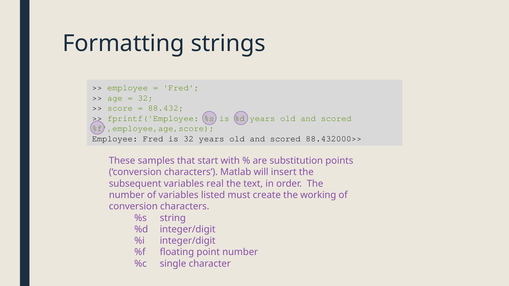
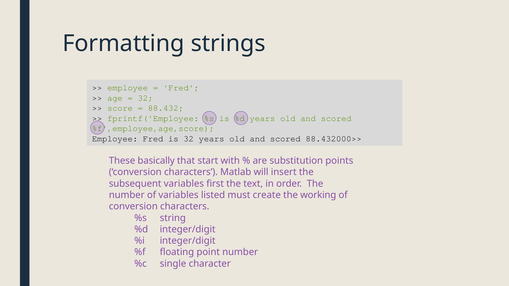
samples: samples -> basically (156, 161)
real: real -> first (215, 184)
